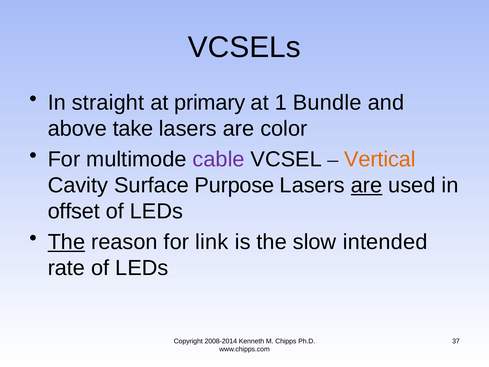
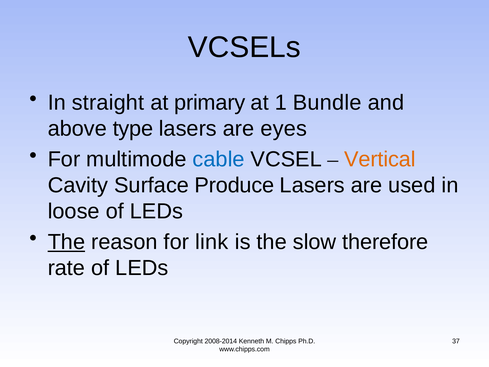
take: take -> type (133, 129)
color: color -> eyes (284, 129)
cable colour: purple -> blue (219, 159)
Purpose: Purpose -> Produce (234, 185)
are underline: present -> none (367, 185)
offset: offset -> loose (74, 211)
intended: intended -> therefore (385, 242)
